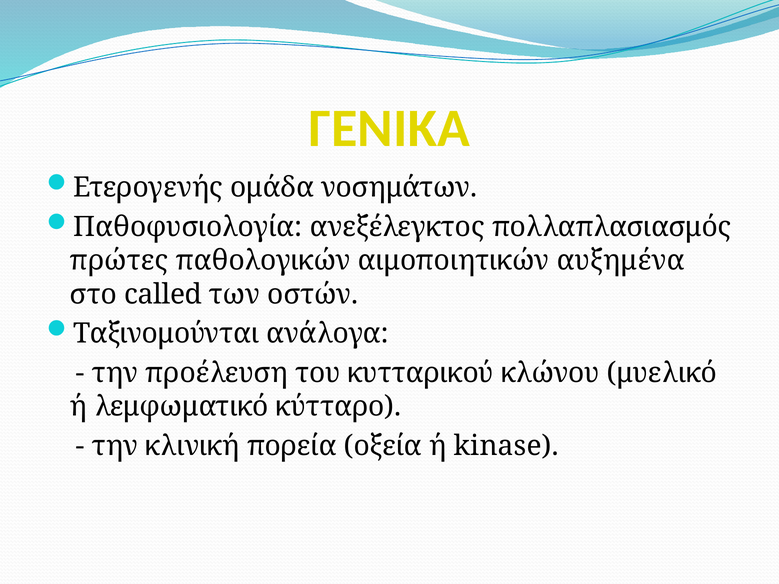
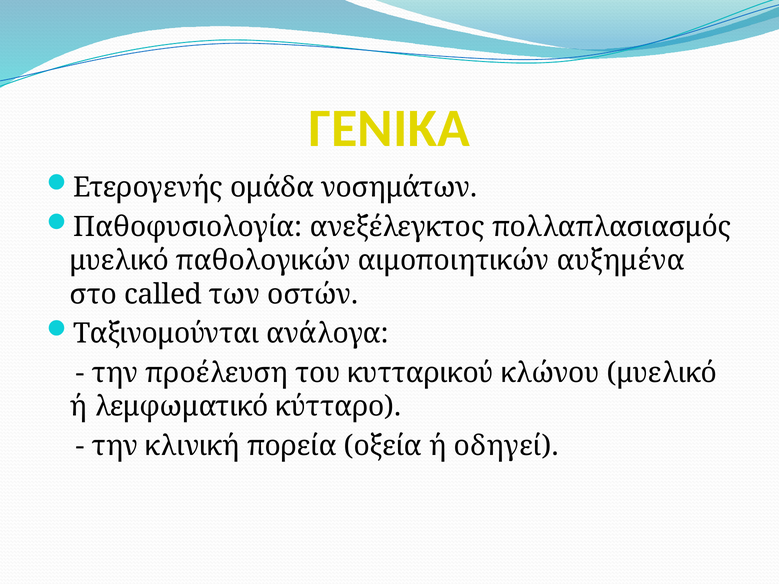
πρώτες: πρώτες -> μυελικό (119, 261)
kinase: kinase -> οδηγεί (506, 446)
